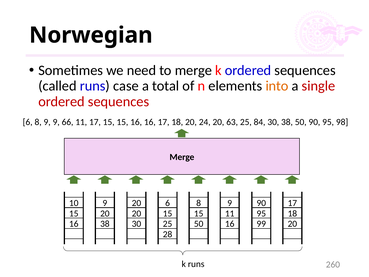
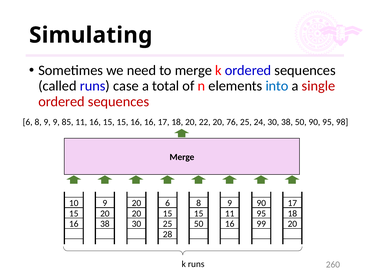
Norwegian: Norwegian -> Simulating (91, 35)
into colour: orange -> blue (277, 86)
66: 66 -> 85 (68, 122)
17: 17 -> 16 (95, 122)
24: 24 -> 22 (205, 122)
63: 63 -> 76 (232, 122)
84: 84 -> 24 (260, 122)
